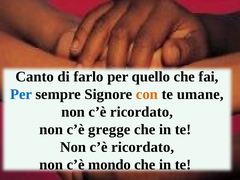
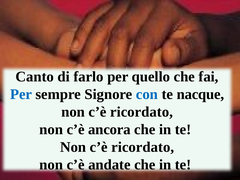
con colour: orange -> blue (147, 94)
umane: umane -> nacque (200, 94)
gregge: gregge -> ancora (109, 129)
mondo: mondo -> andate (109, 165)
